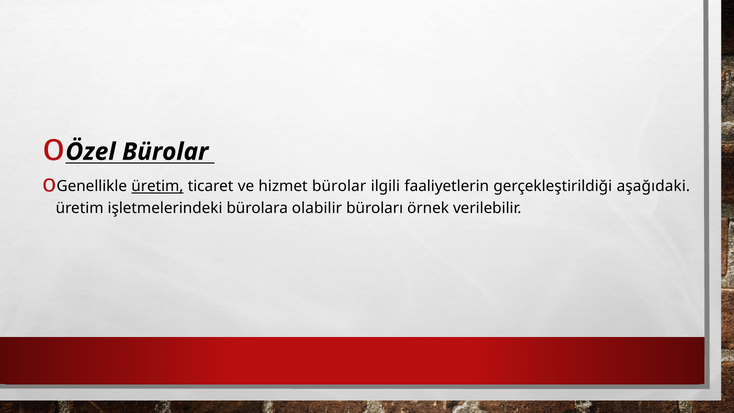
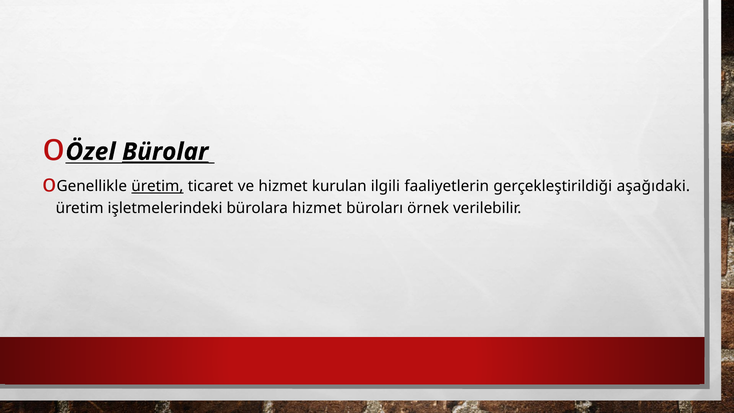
Bürolar underline: none -> present (165, 152)
hizmet bürolar: bürolar -> kurulan (339, 186)
bürolara olabilir: olabilir -> hizmet (317, 208)
